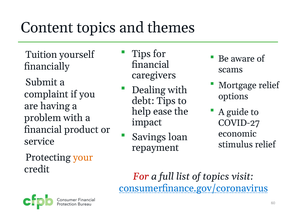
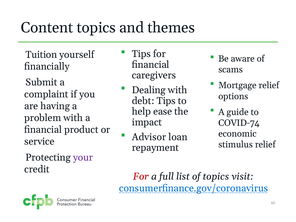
COVID-27: COVID-27 -> COVID-74 (239, 123)
Savings: Savings -> Advisor (149, 137)
your colour: orange -> purple (83, 157)
